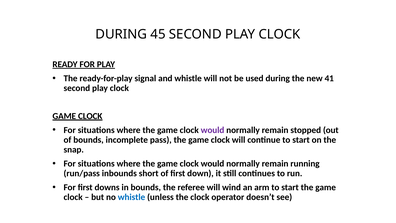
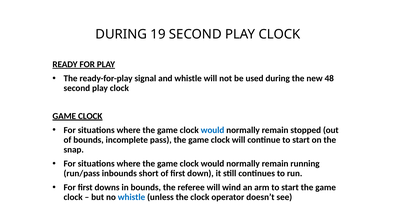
45: 45 -> 19 (158, 34)
41: 41 -> 48 (329, 78)
would colour: purple -> blue (213, 130)
